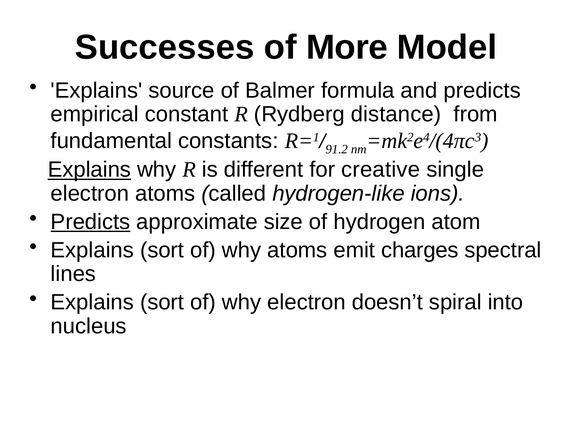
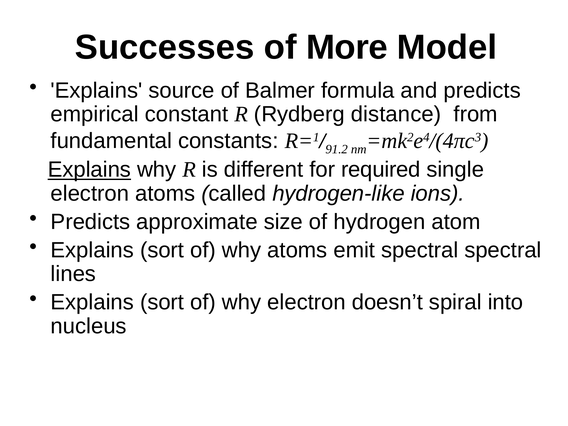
creative: creative -> required (381, 170)
Predicts underline: present -> none (90, 222)
emit charges: charges -> spectral (420, 250)
